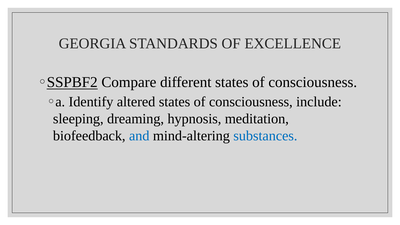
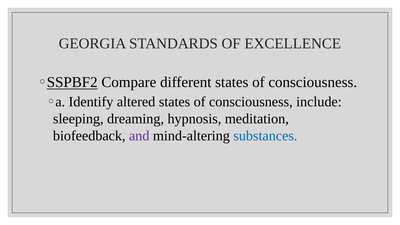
and colour: blue -> purple (139, 136)
